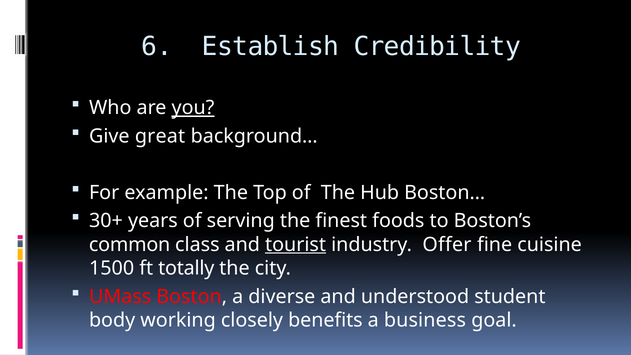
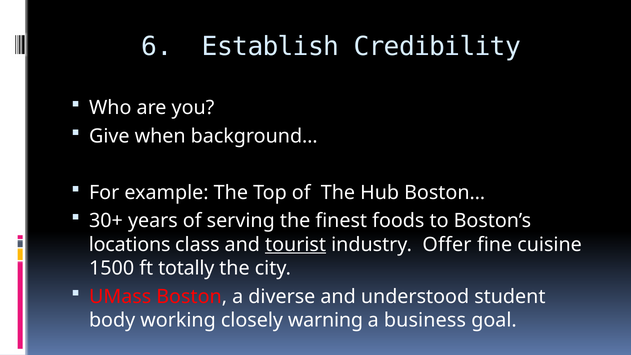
you underline: present -> none (193, 108)
great: great -> when (160, 136)
common: common -> locations (130, 245)
benefits: benefits -> warning (325, 320)
